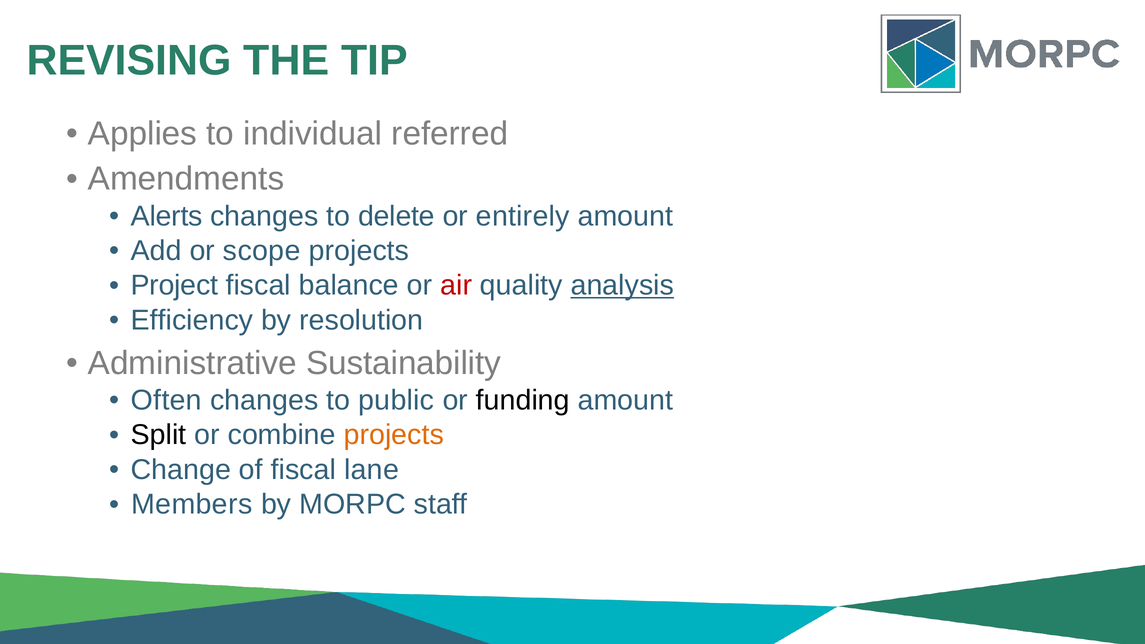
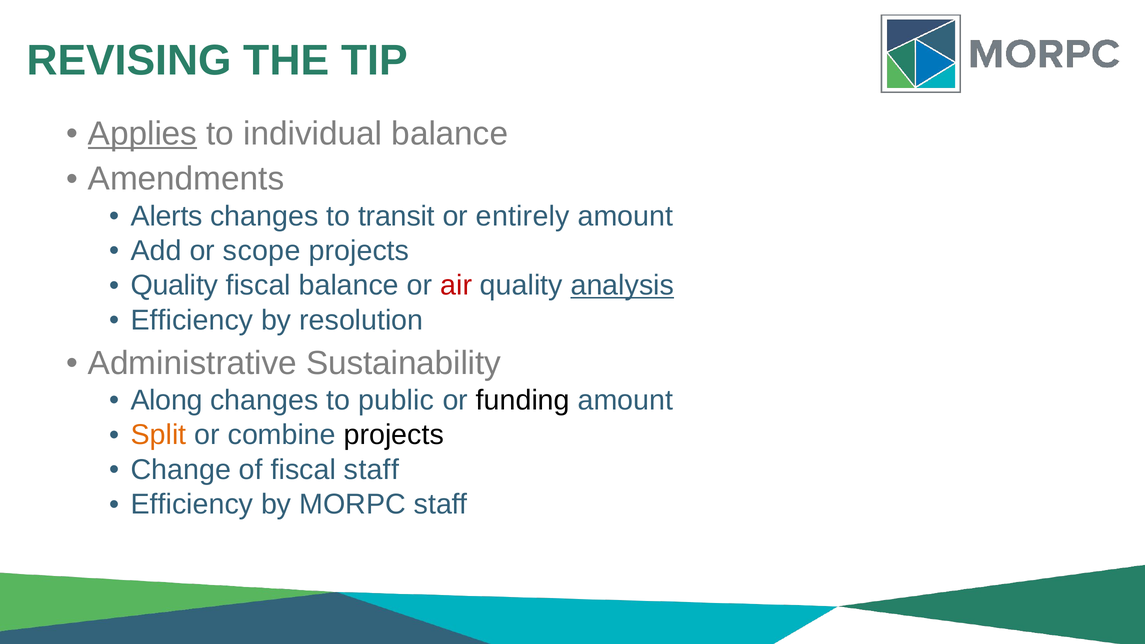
Applies underline: none -> present (142, 134)
individual referred: referred -> balance (450, 134)
delete: delete -> transit (396, 216)
Project: Project -> Quality (174, 286)
Often: Often -> Along (167, 400)
Split colour: black -> orange (159, 435)
projects colour: orange -> black (394, 435)
fiscal lane: lane -> staff (372, 470)
Members: Members -> Efficiency (192, 504)
